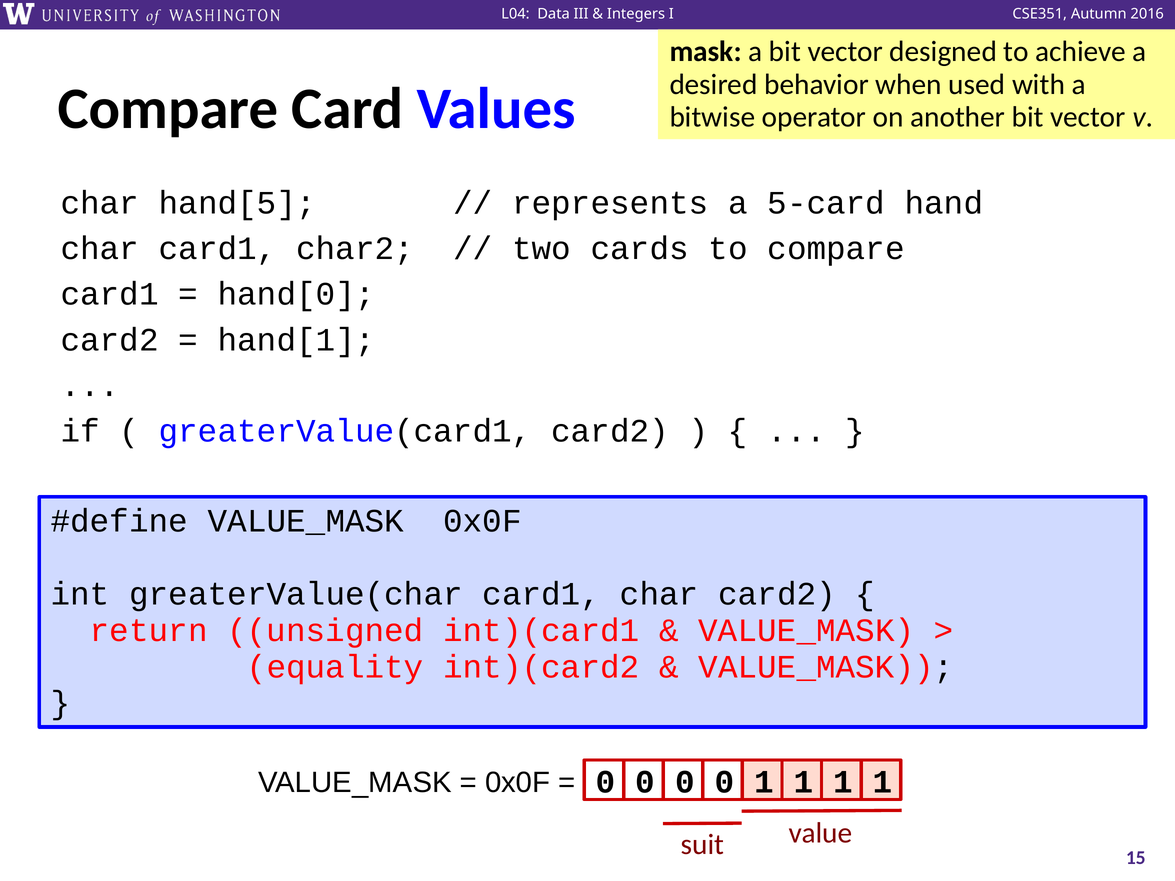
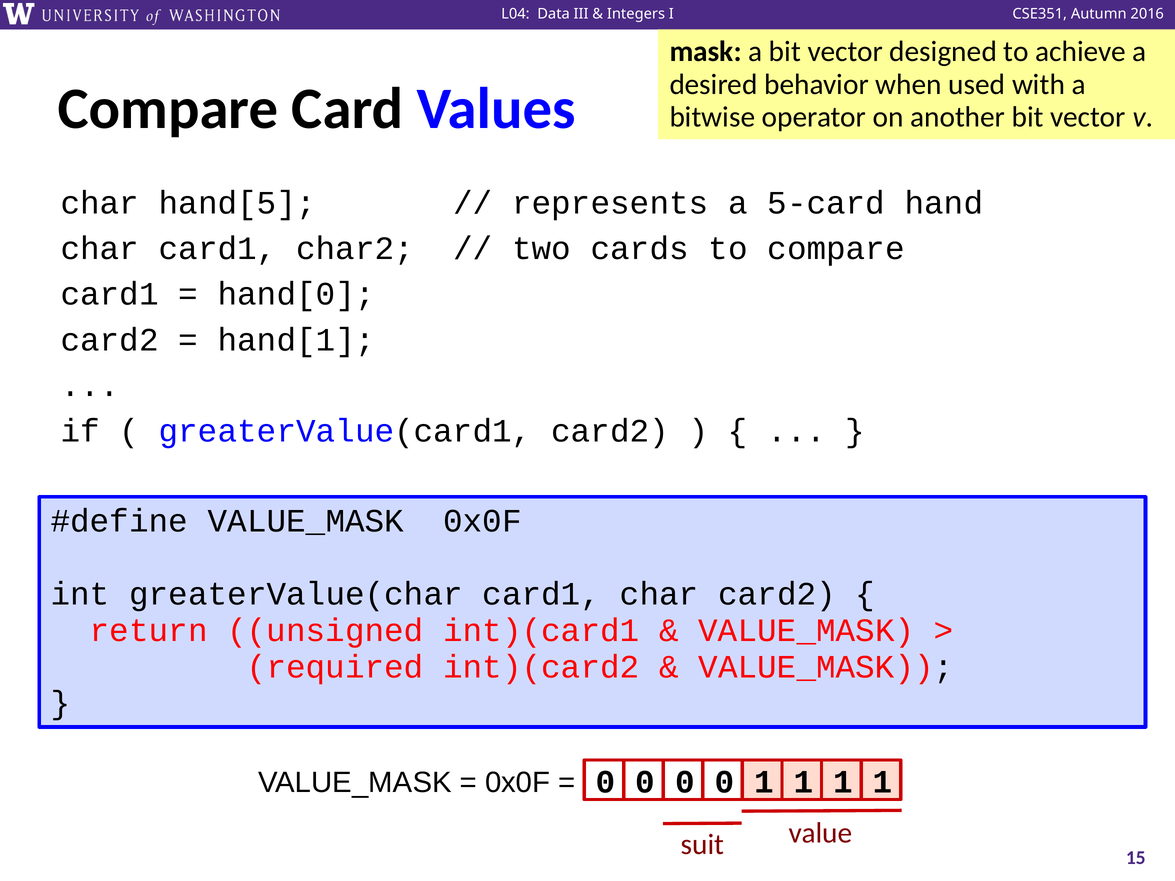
equality: equality -> required (335, 667)
